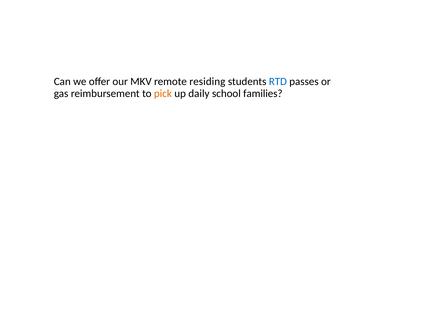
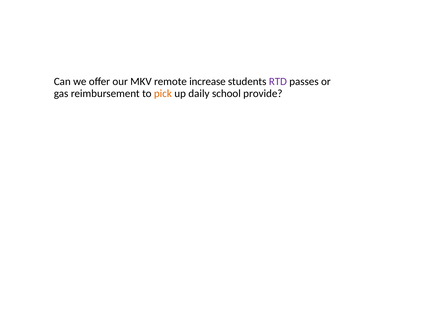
residing: residing -> increase (207, 82)
RTD colour: blue -> purple (278, 82)
families: families -> provide (263, 94)
